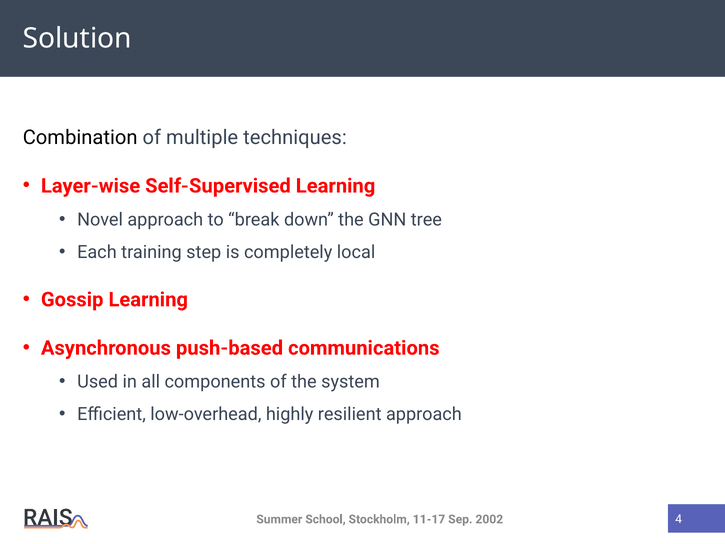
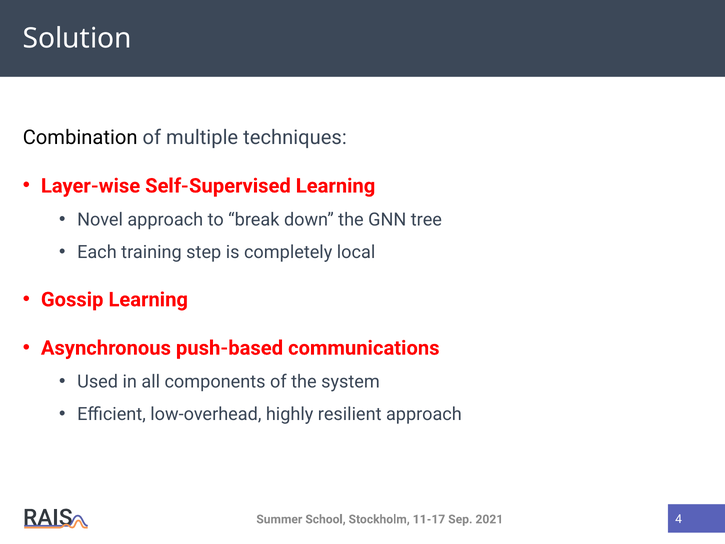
2002: 2002 -> 2021 (489, 519)
